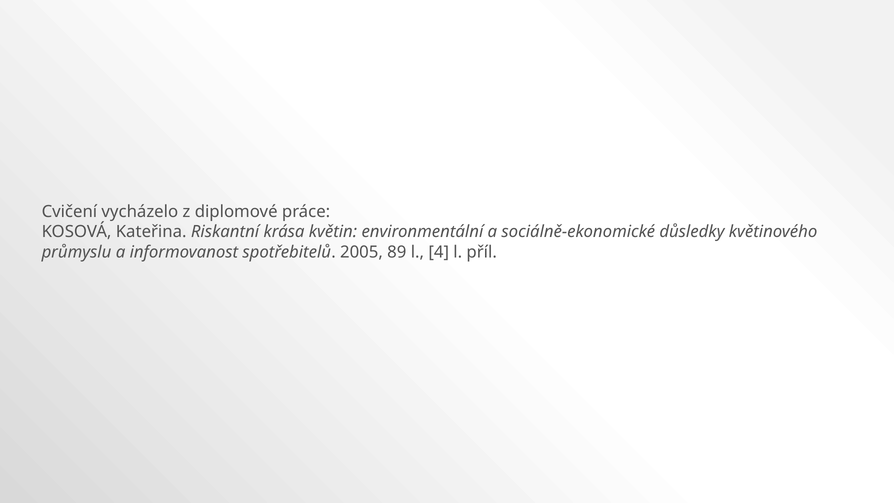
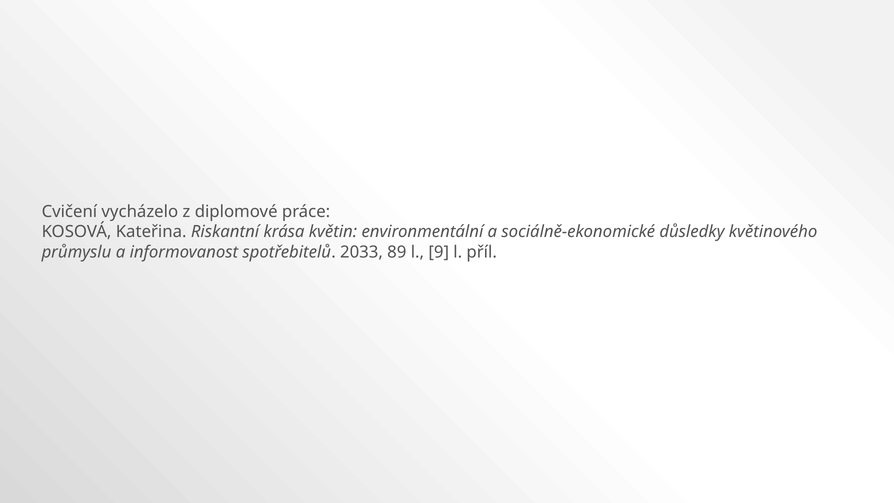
2005: 2005 -> 2033 (361, 252)
4: 4 -> 9 (439, 252)
